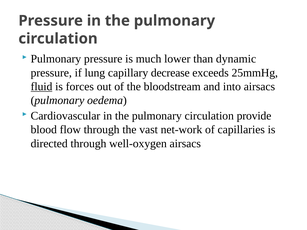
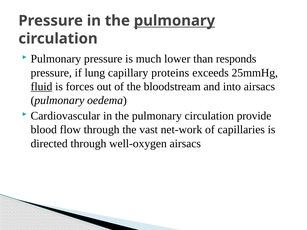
pulmonary underline: none -> present (174, 21)
dynamic: dynamic -> responds (236, 59)
decrease: decrease -> proteins (170, 73)
